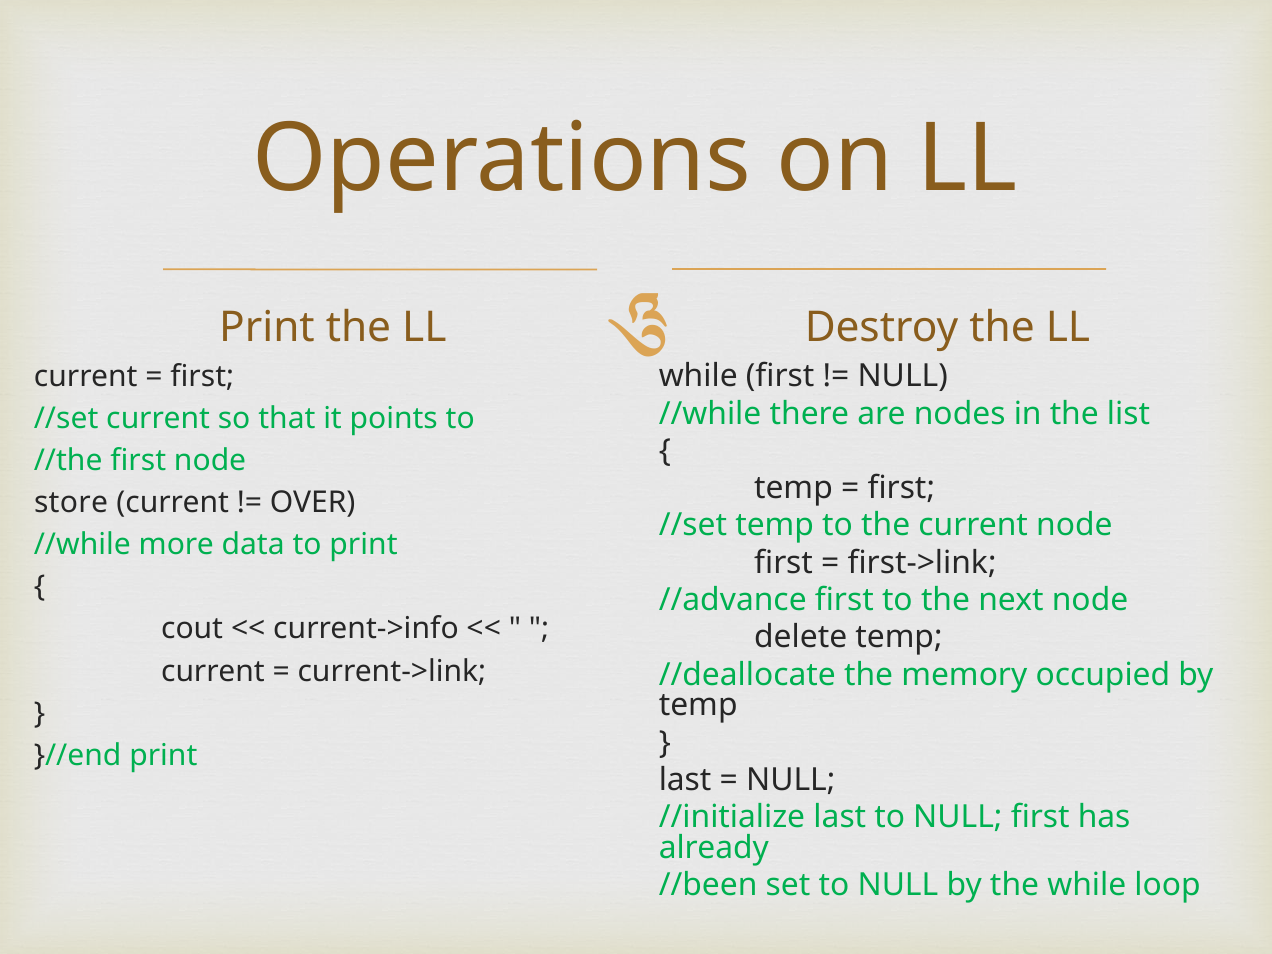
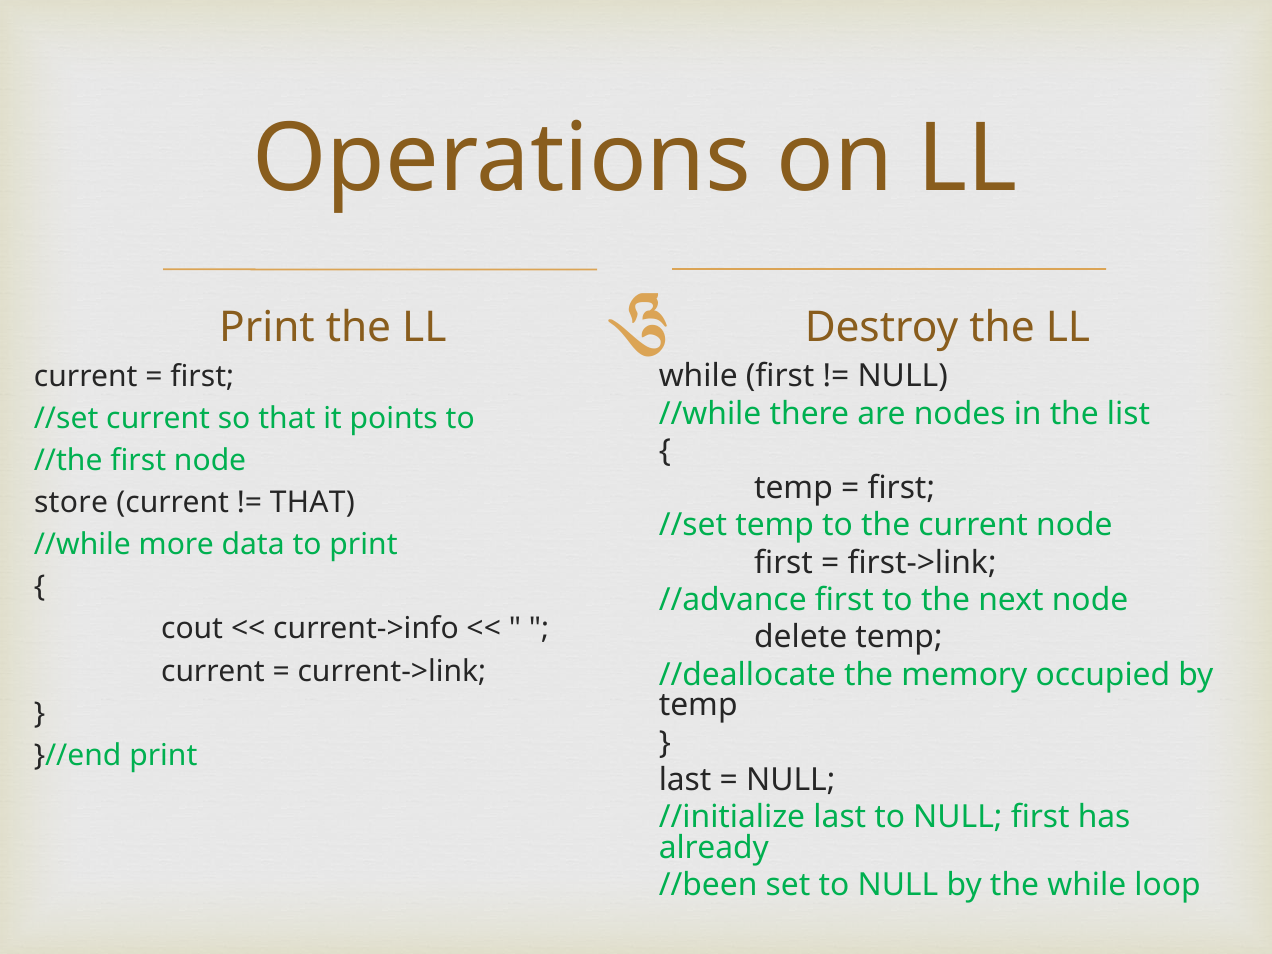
OVER: OVER -> THAT (312, 503)
